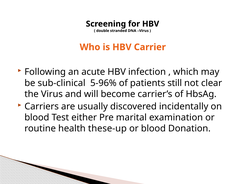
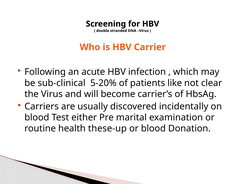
5-96%: 5-96% -> 5-20% (103, 83)
still: still -> like (175, 83)
